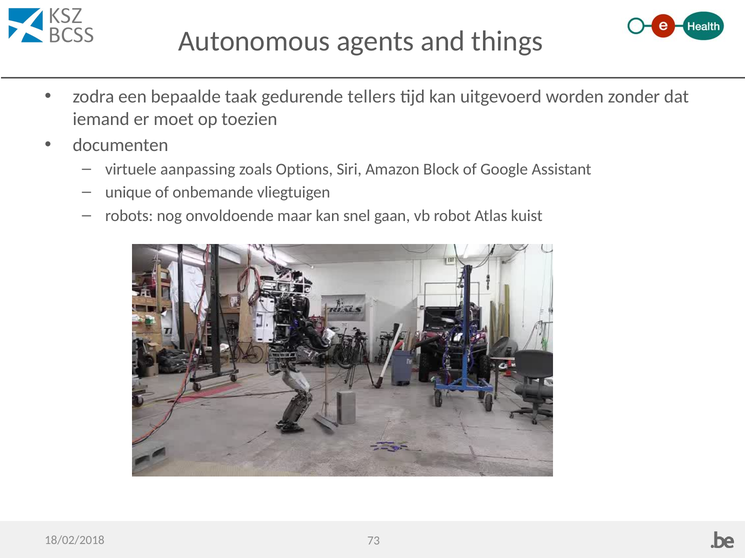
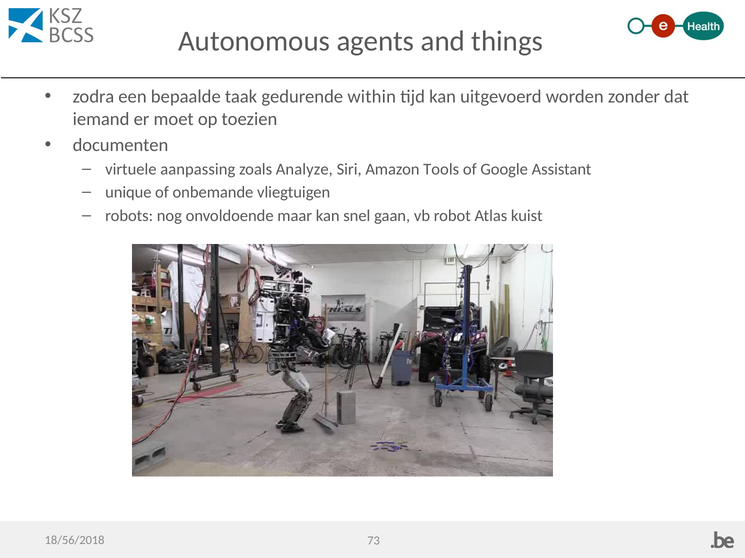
tellers: tellers -> within (372, 97)
Options: Options -> Analyze (304, 170)
Block: Block -> Tools (441, 170)
18/02/2018: 18/02/2018 -> 18/56/2018 (75, 541)
